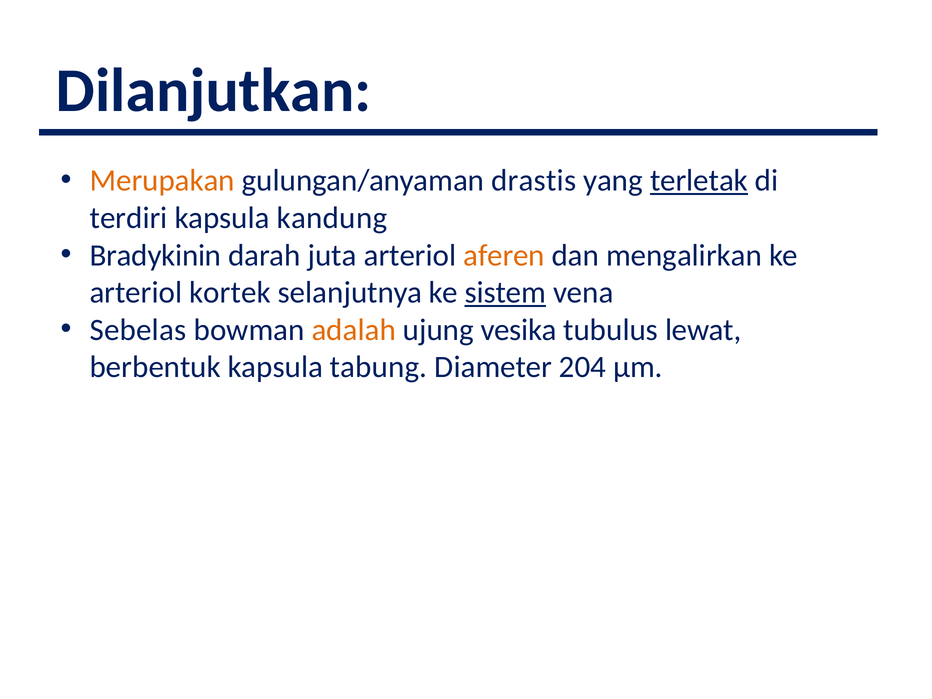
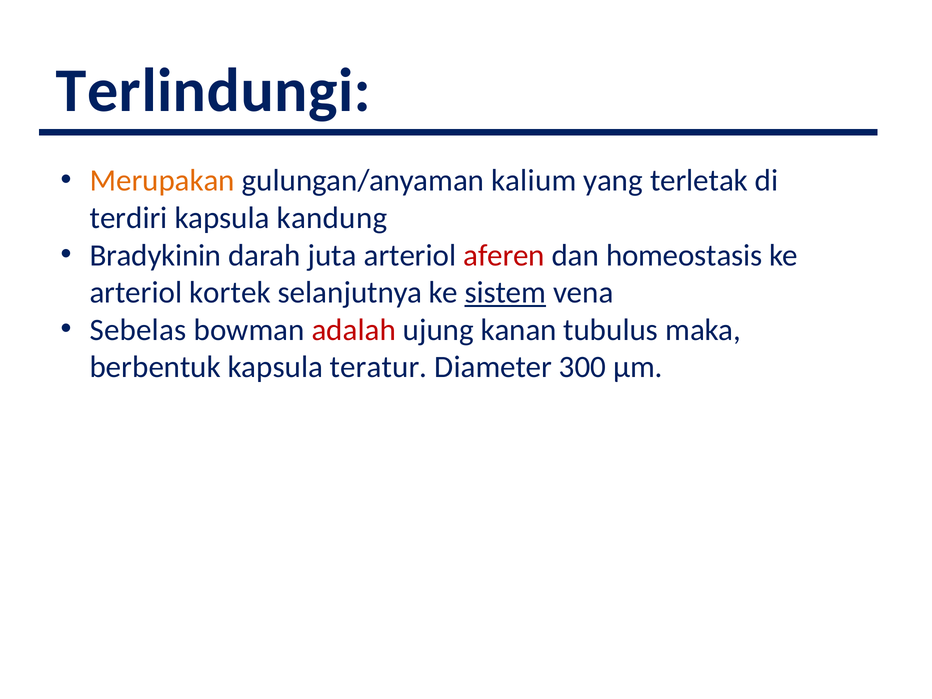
Dilanjutkan: Dilanjutkan -> Terlindungi (213, 91)
drastis: drastis -> kalium (534, 181)
terletak underline: present -> none (699, 181)
aferen colour: orange -> red (504, 255)
mengalirkan: mengalirkan -> homeostasis (684, 255)
adalah colour: orange -> red (354, 330)
vesika: vesika -> kanan (519, 330)
lewat: lewat -> maka (703, 330)
tabung: tabung -> teratur (379, 367)
204: 204 -> 300 (583, 367)
